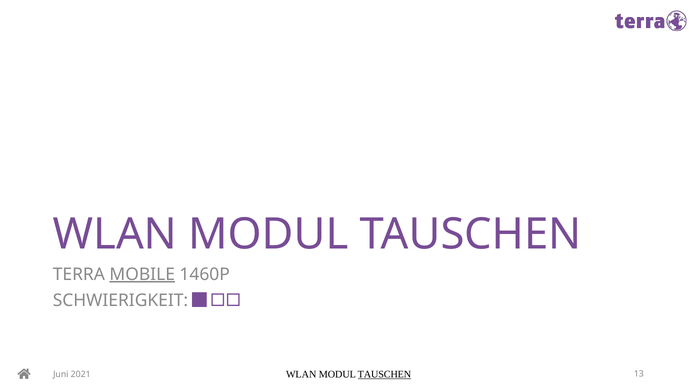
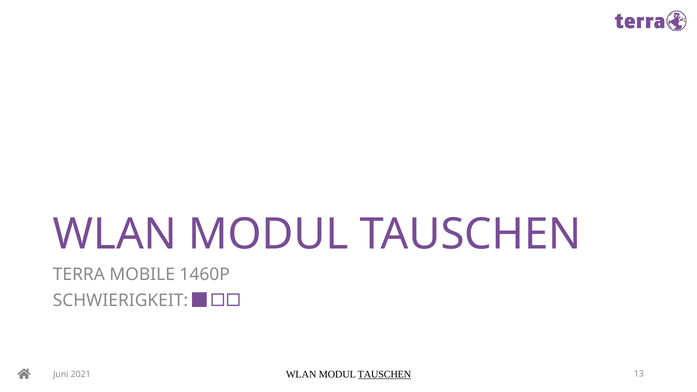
MOBILE underline: present -> none (142, 274)
